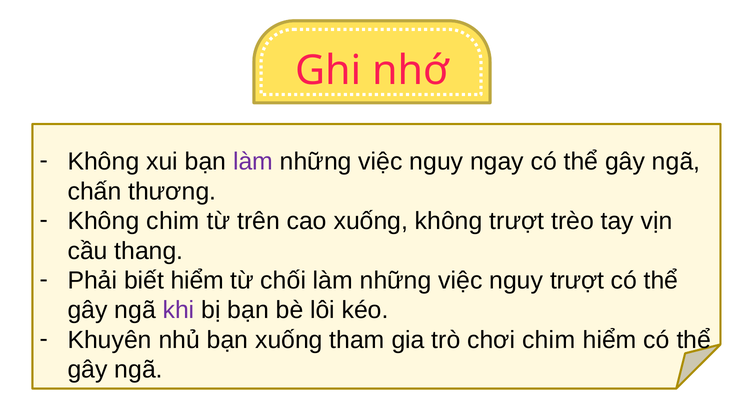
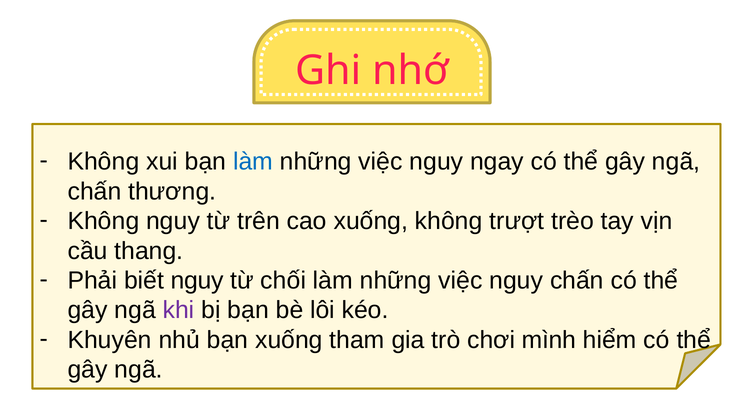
làm colour: purple -> blue (253, 162)
Không chim: chim -> nguy (173, 221)
biết hiểm: hiểm -> nguy (197, 281)
nguy trượt: trượt -> chấn (577, 281)
chơi chim: chim -> mình (549, 340)
